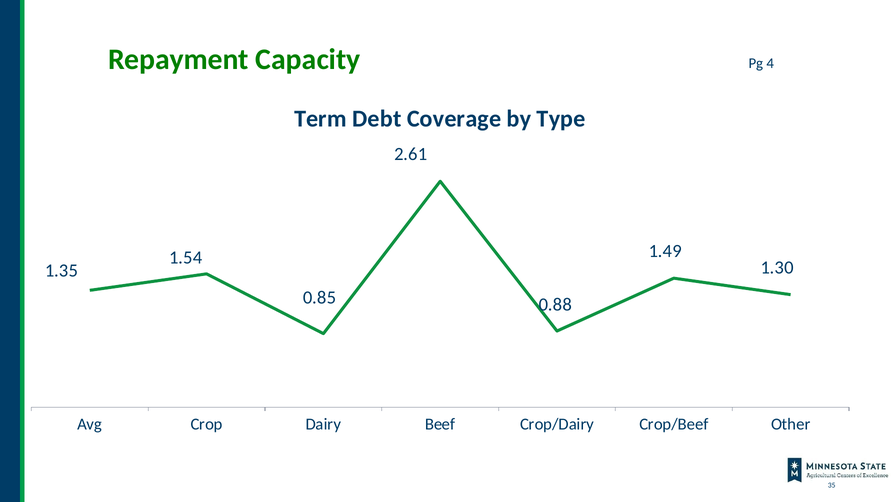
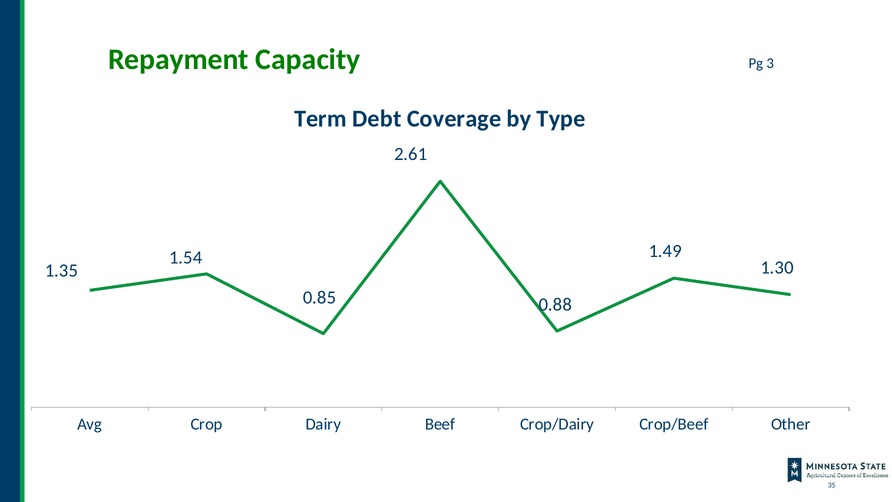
4: 4 -> 3 (770, 63)
